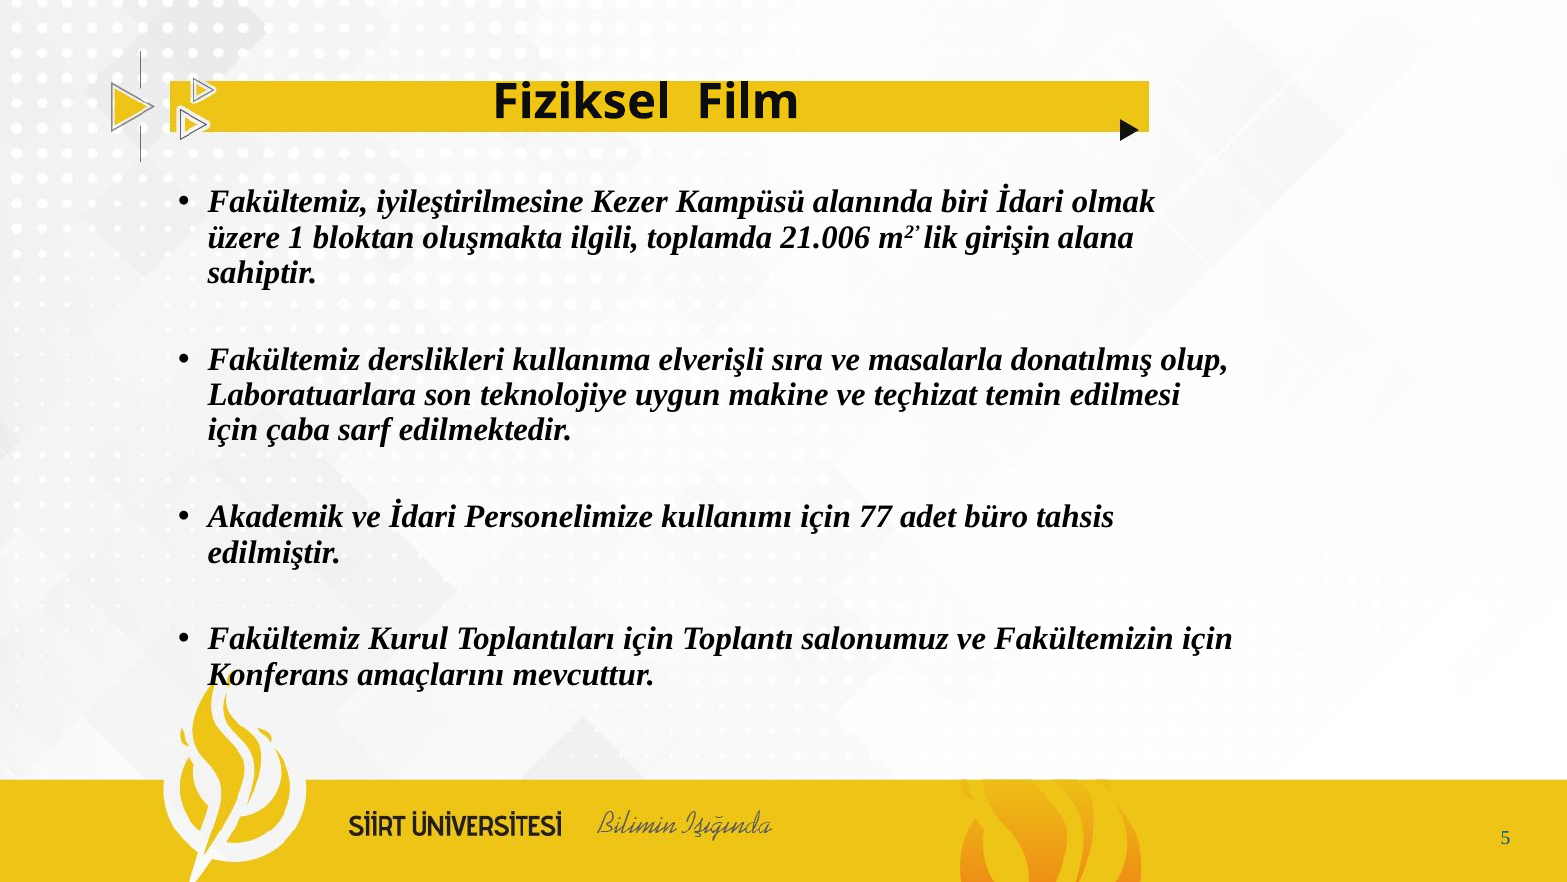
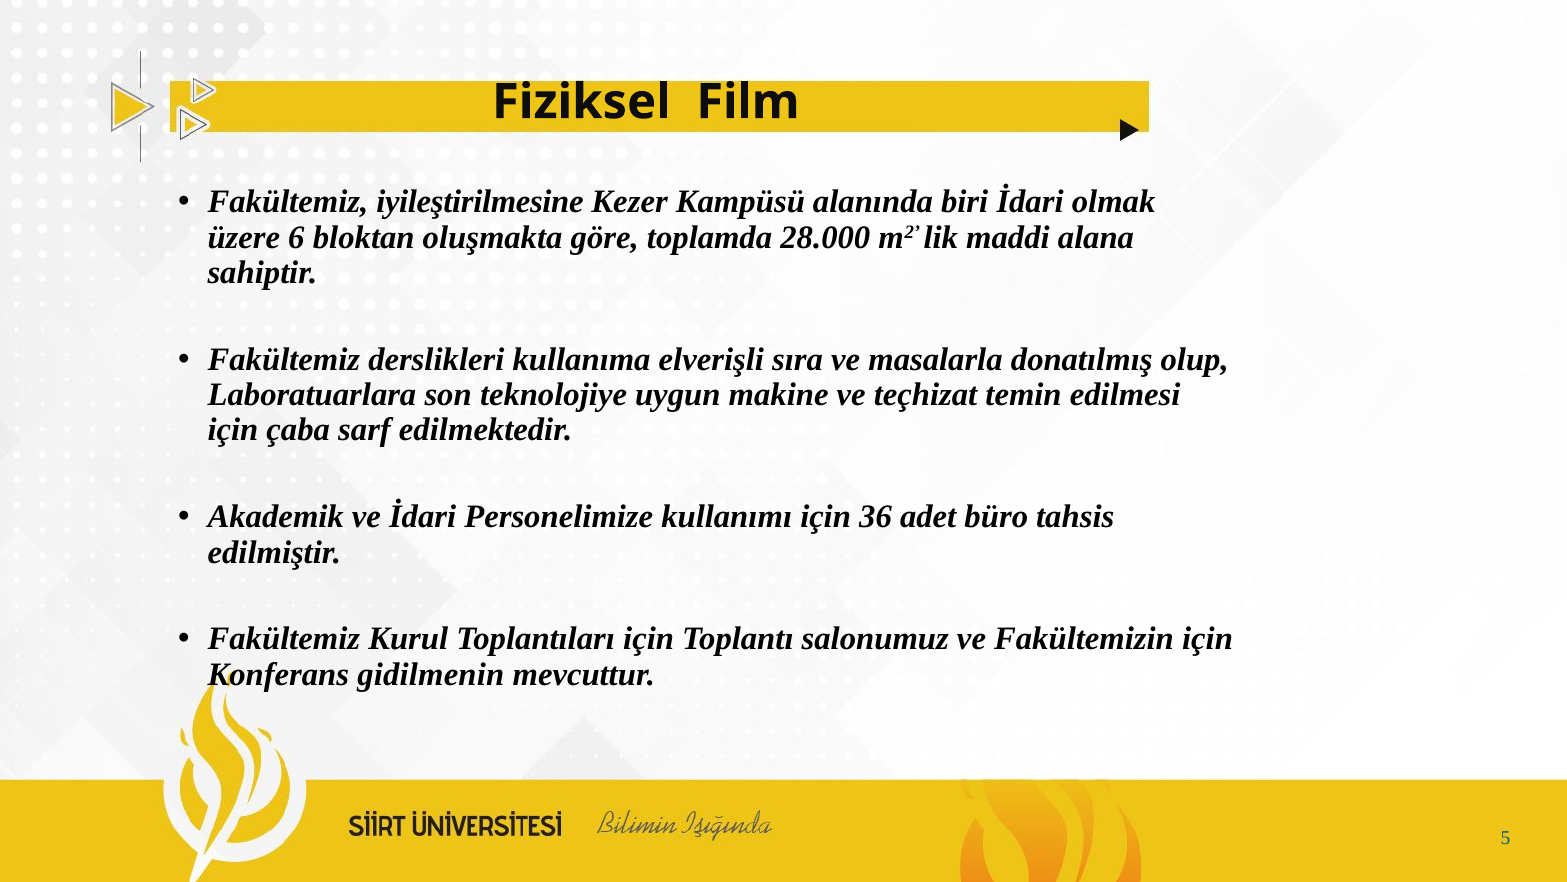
1: 1 -> 6 (296, 237)
ilgili: ilgili -> göre (605, 237)
21.006: 21.006 -> 28.000 (825, 237)
girişin: girişin -> maddi (1008, 237)
77: 77 -> 36 (876, 517)
amaçlarını: amaçlarını -> gidilmenin (431, 674)
